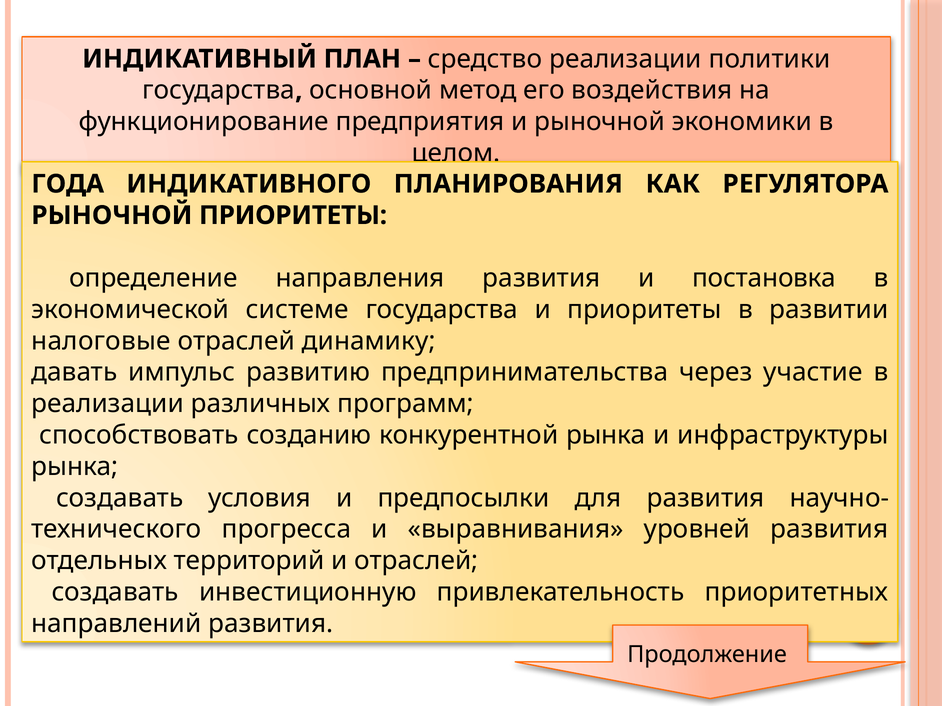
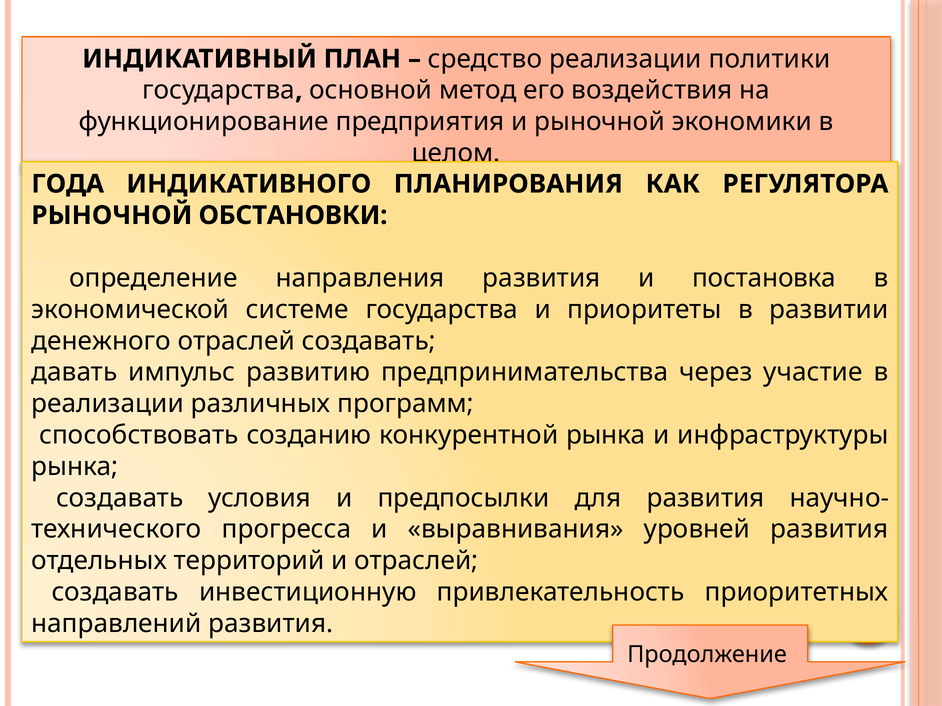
РЫНОЧНОЙ ПРИОРИТЕТЫ: ПРИОРИТЕТЫ -> ОБСТАНОВКИ (293, 216)
налоговые: налоговые -> денежного (101, 341)
отраслей динамику: динамику -> создавать (369, 341)
